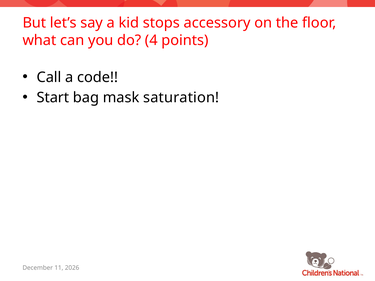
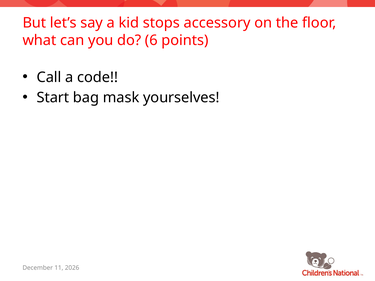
4: 4 -> 6 (151, 40)
saturation: saturation -> yourselves (181, 98)
